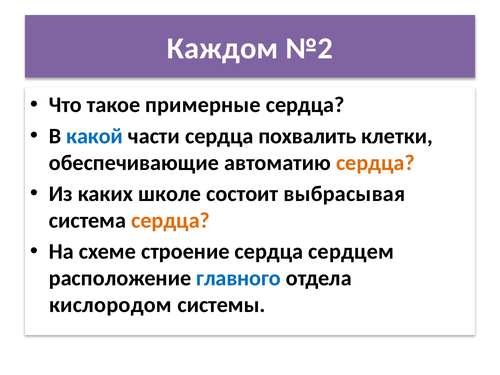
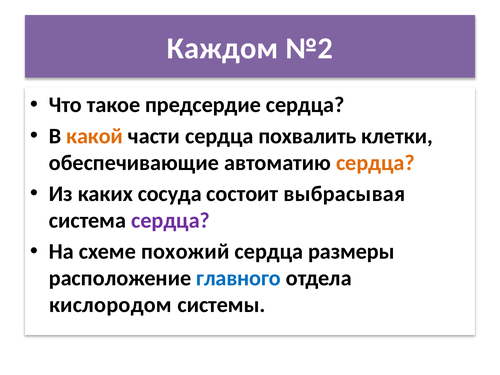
примерные: примерные -> предсердие (203, 105)
какой colour: blue -> orange (95, 136)
школе: школе -> сосуда (170, 194)
сердца colour: orange -> purple (171, 220)
строение: строение -> похожий (185, 252)
сердцем: сердцем -> размеры (351, 252)
